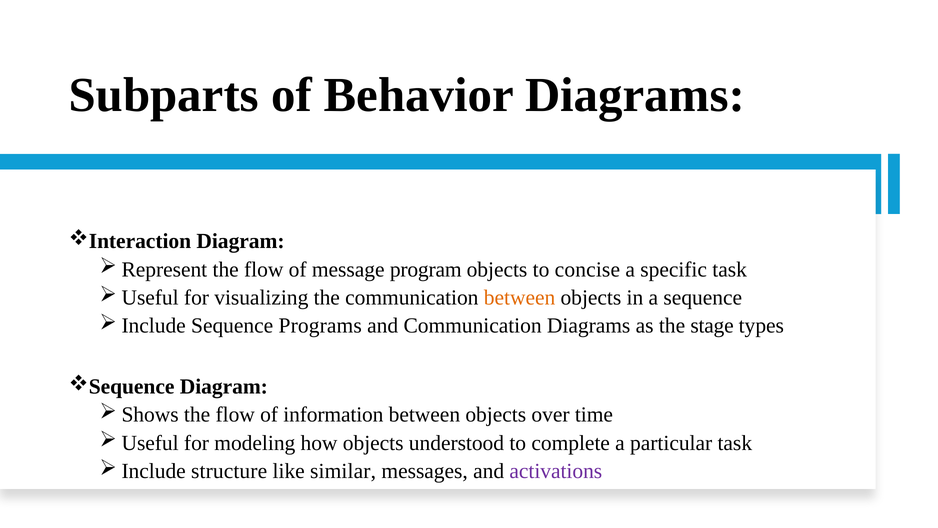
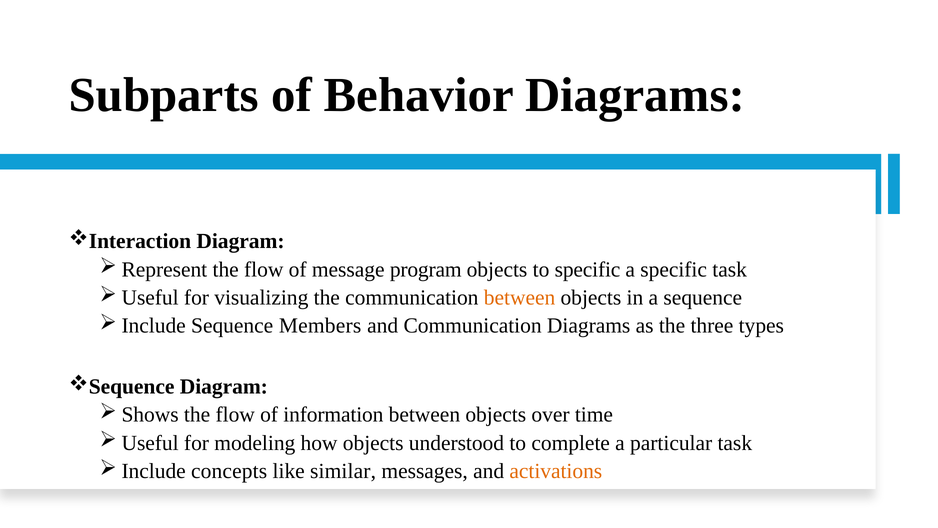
to concise: concise -> specific (588, 269)
Programs: Programs -> Members (320, 325)
stage: stage -> three (712, 325)
structure: structure -> concepts (229, 471)
activations colour: purple -> orange (556, 471)
